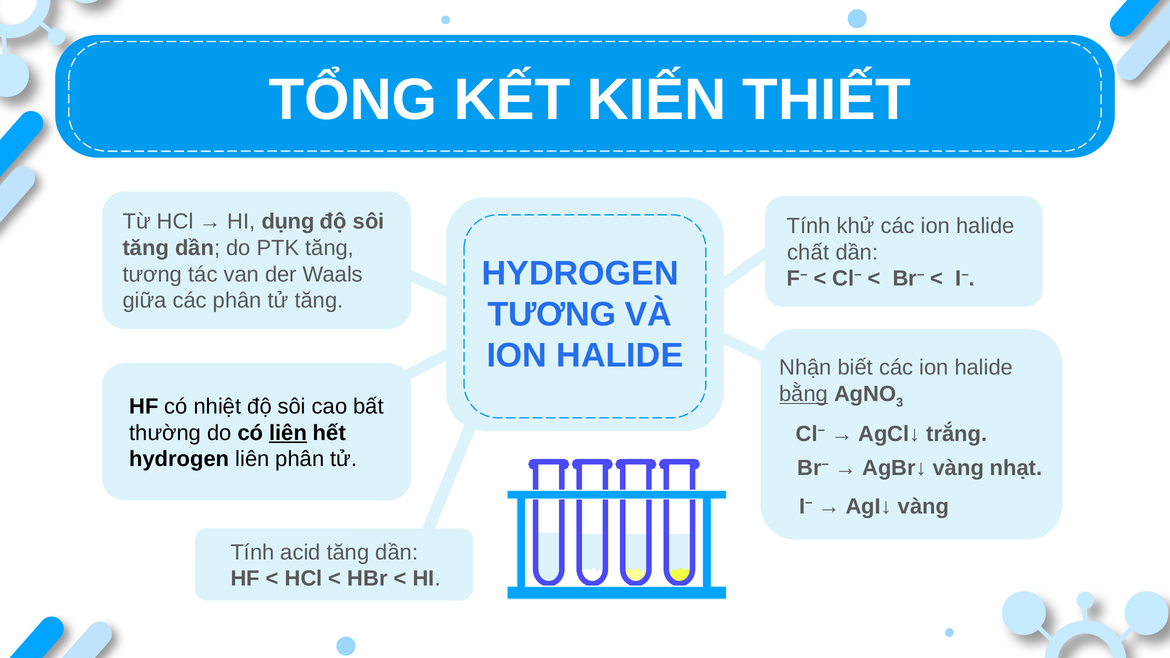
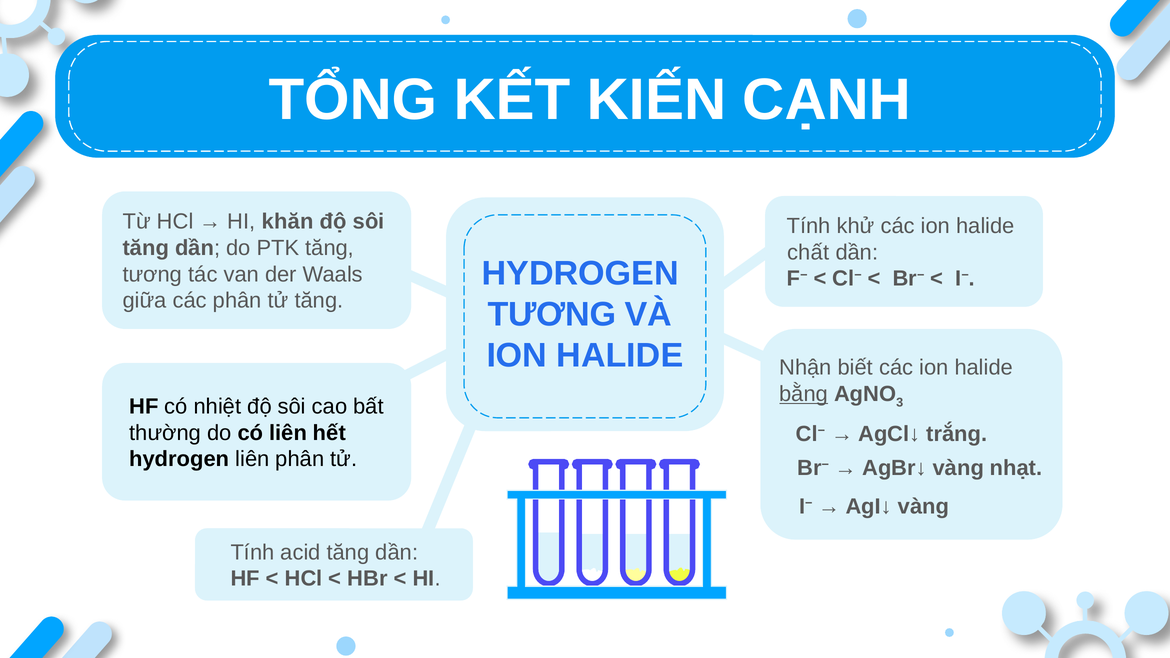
THIẾT: THIẾT -> CẠNH (827, 100)
dụng: dụng -> khăn (288, 222)
liên underline: present -> none (288, 433)
